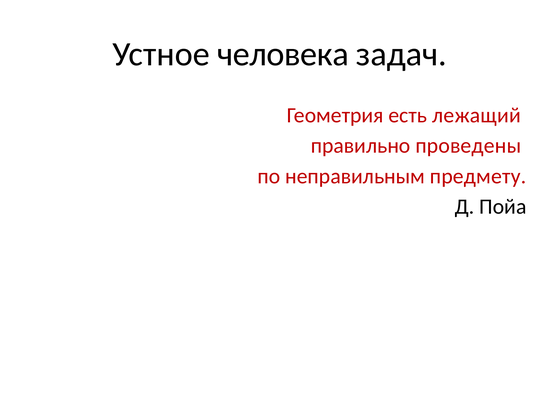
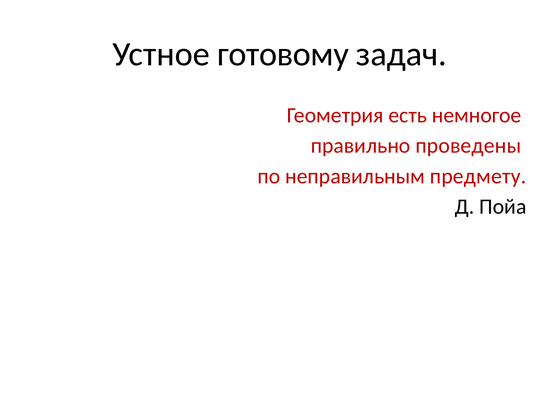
человека: человека -> готовому (283, 54)
лежащий: лежащий -> немногое (477, 115)
